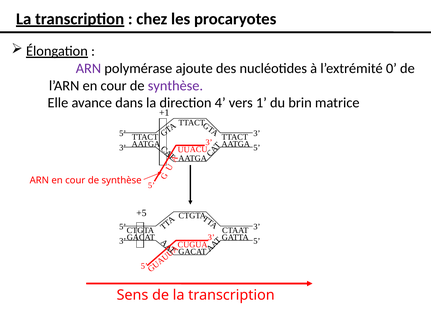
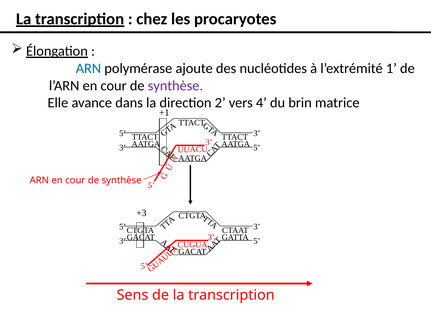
ARN colour: purple -> blue (88, 68)
0: 0 -> 1 (391, 68)
4: 4 -> 2 (220, 103)
1: 1 -> 4 (261, 103)
+5: +5 -> +3 (141, 213)
